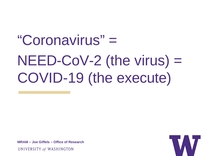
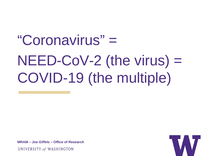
execute: execute -> multiple (144, 78)
